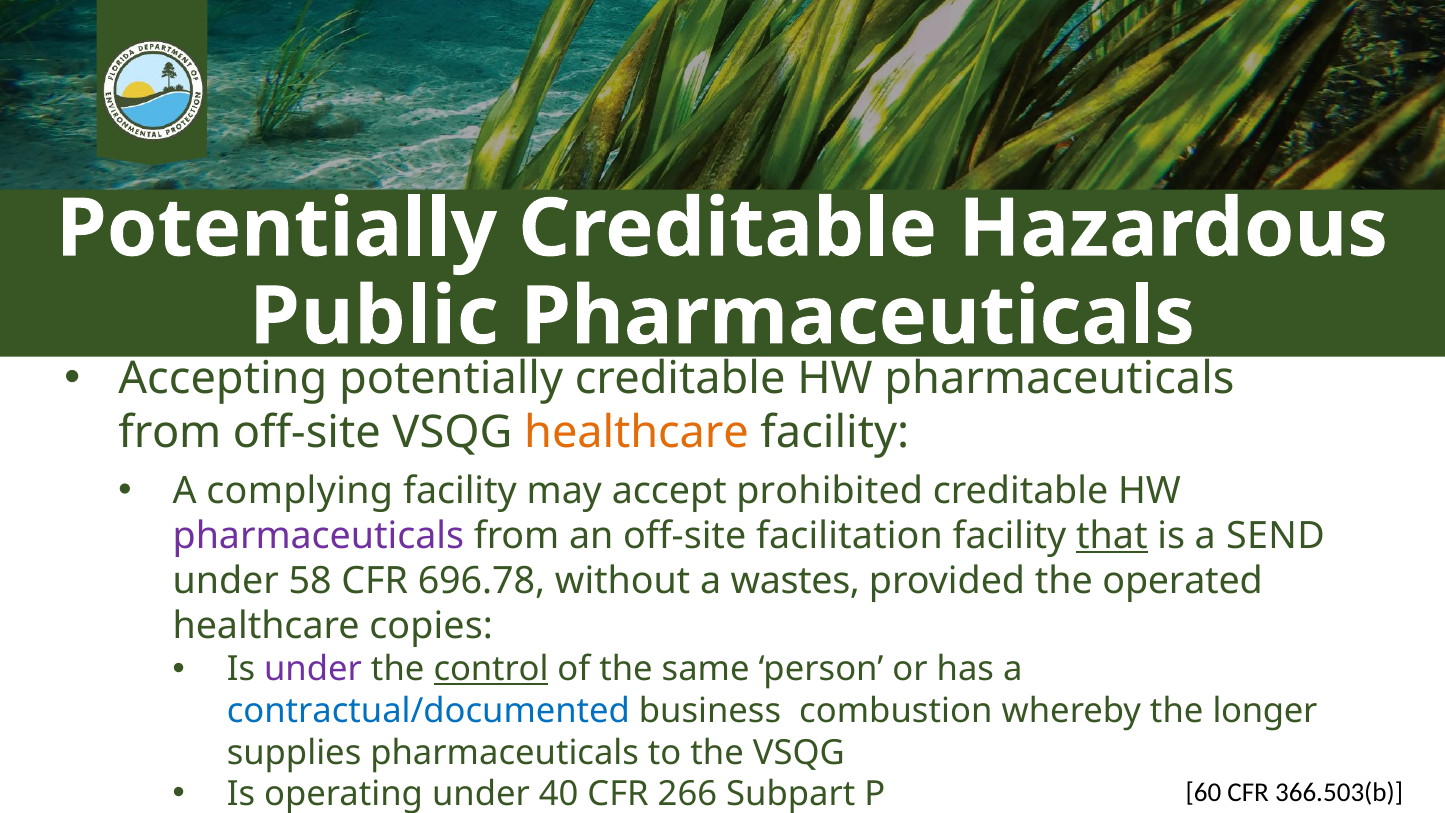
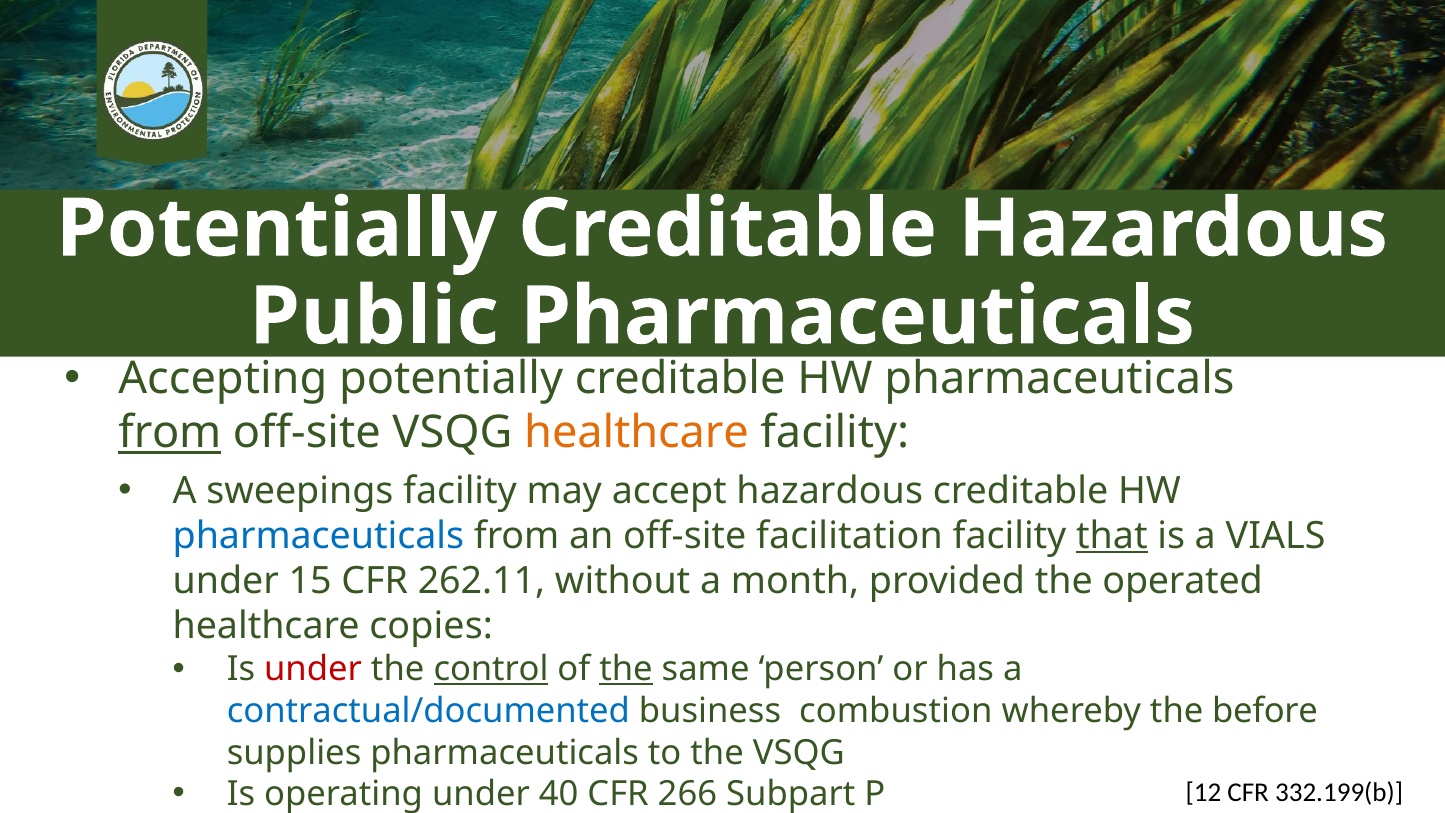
from underline: none -> present (170, 433)
complying: complying -> sweepings (300, 491)
accept prohibited: prohibited -> hazardous (830, 491)
pharmaceuticals colour: purple -> blue (318, 536)
SEND: SEND -> VIALS (1276, 536)
58: 58 -> 15 (310, 581)
696.78: 696.78 -> 262.11 (481, 581)
wastes: wastes -> month (795, 581)
under colour: purple -> red (313, 669)
the underline: none -> present (626, 669)
longer: longer -> before (1265, 711)
60: 60 -> 12 (1204, 792)
366.503(b: 366.503(b -> 332.199(b (1339, 792)
